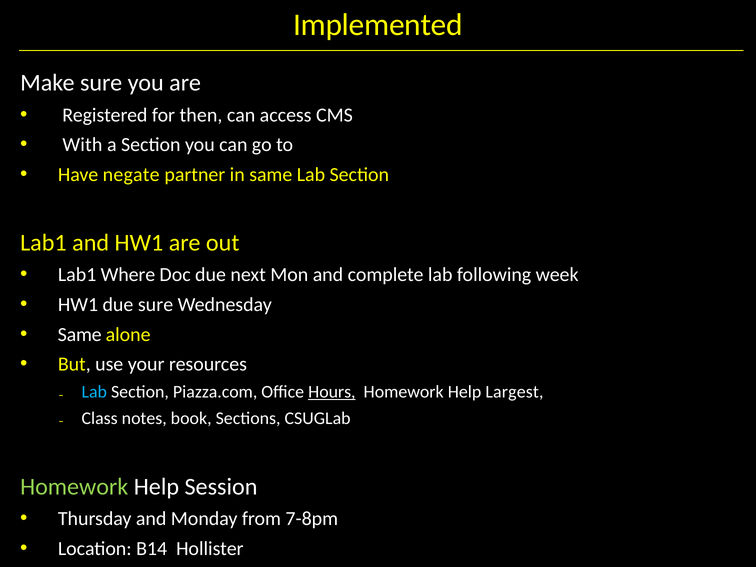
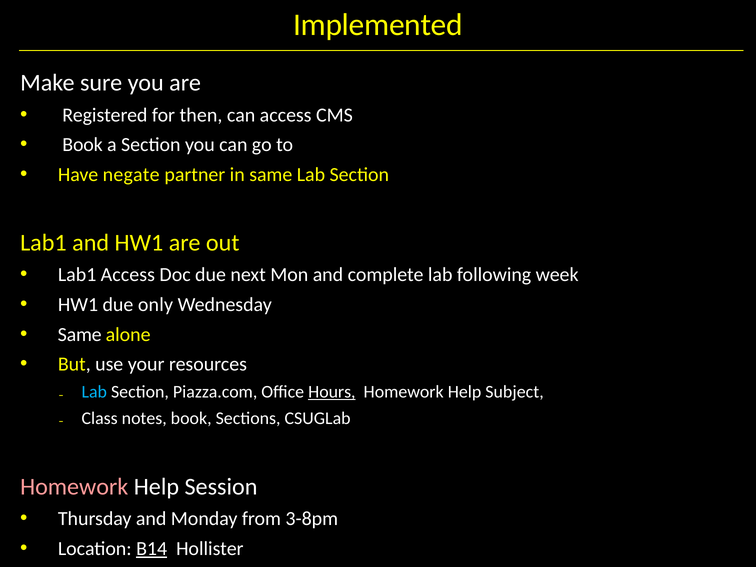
With: With -> Book (83, 145)
Lab1 Where: Where -> Access (128, 275)
due sure: sure -> only (155, 305)
Largest: Largest -> Subject (515, 392)
Homework colour: light green -> pink (74, 487)
7-8pm: 7-8pm -> 3-8pm (312, 519)
B14 underline: none -> present (152, 549)
